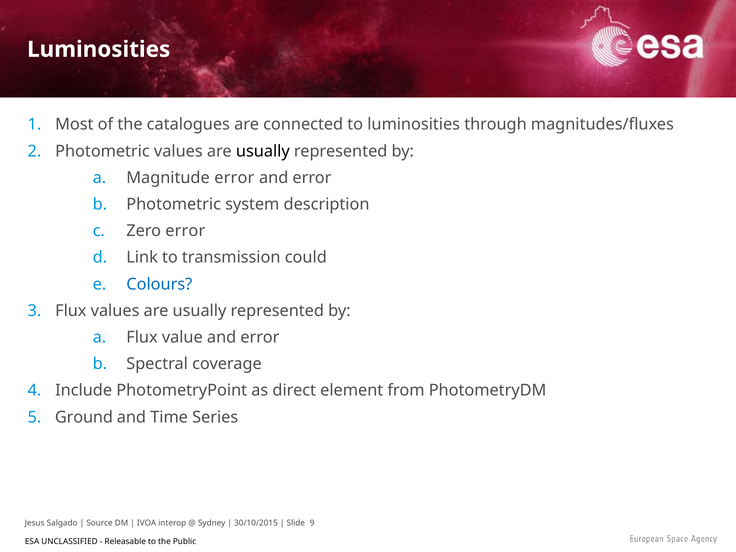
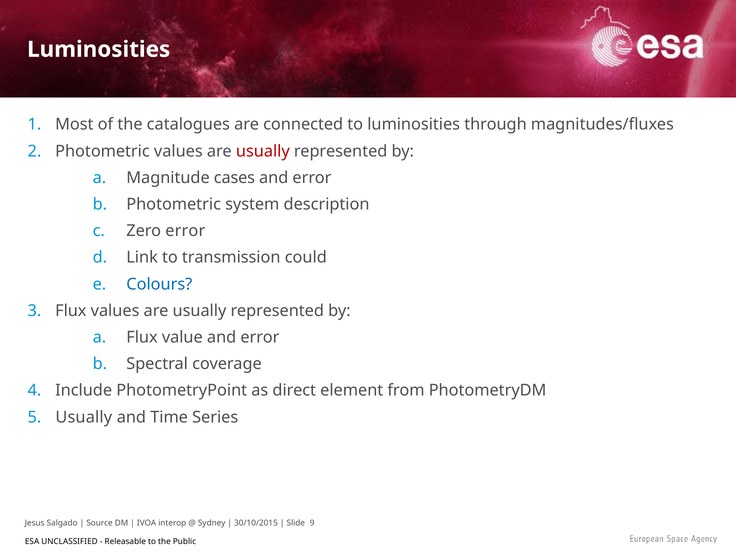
usually colour: black -> red (263, 151)
Magnitude error: error -> cases (234, 178)
Ground: Ground -> Usually (84, 417)
